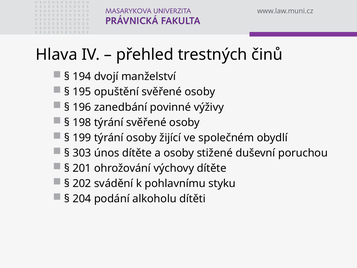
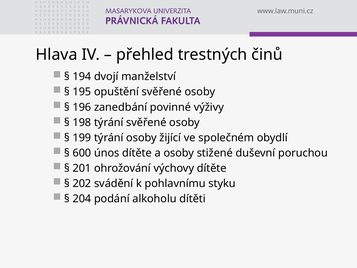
303: 303 -> 600 (82, 153)
